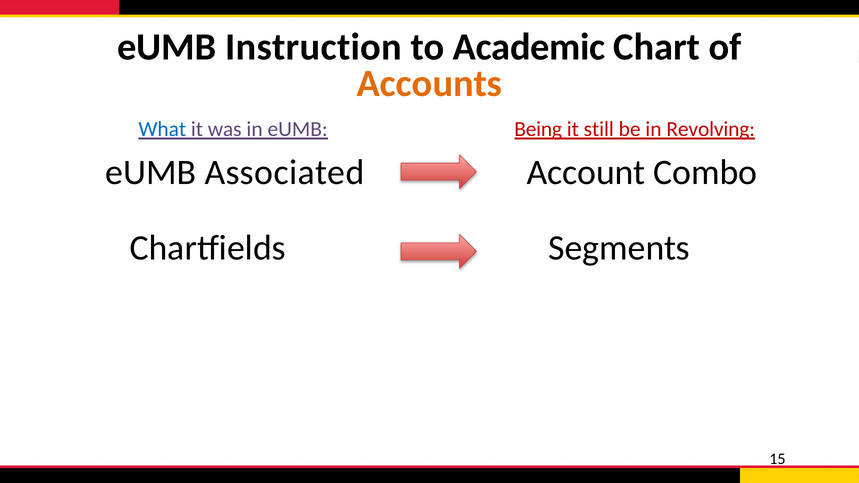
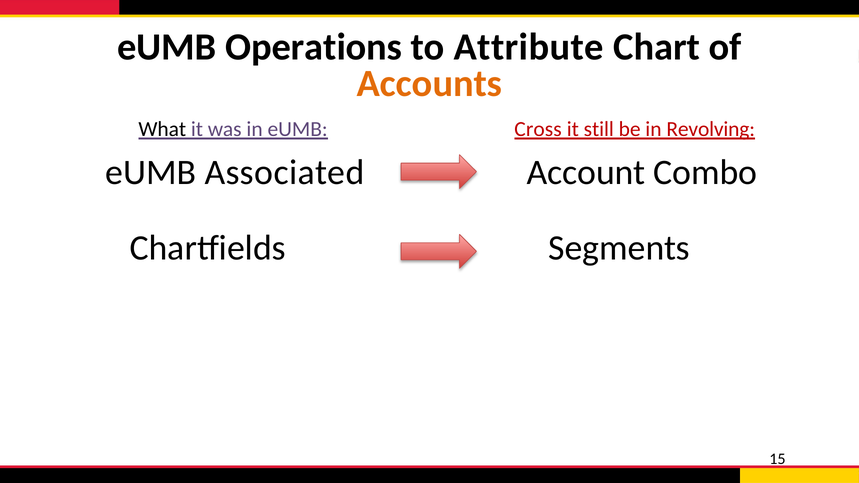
Instruction: Instruction -> Operations (314, 47)
Academic: Academic -> Attribute (529, 47)
What colour: blue -> black (162, 129)
Being: Being -> Cross (538, 129)
